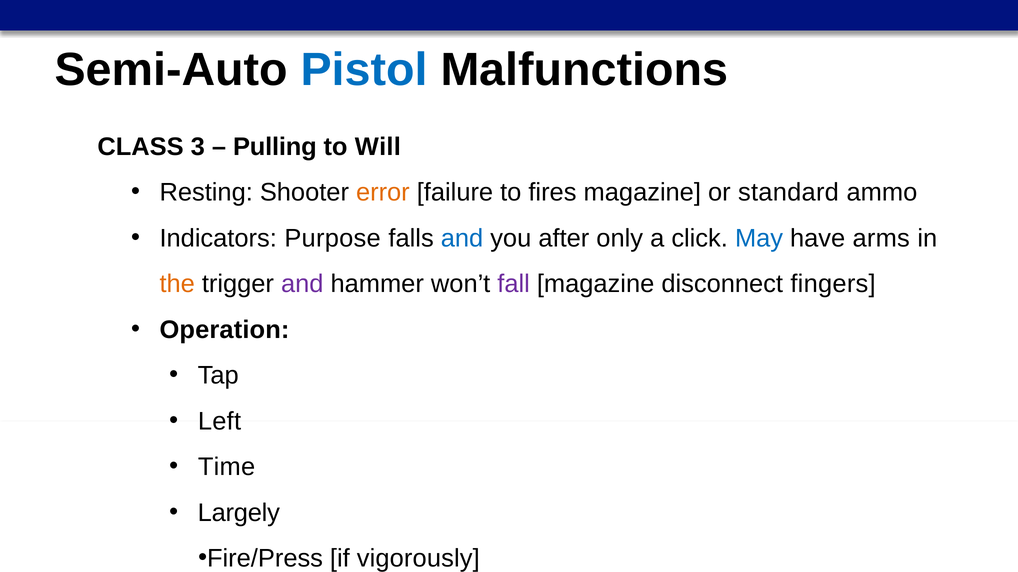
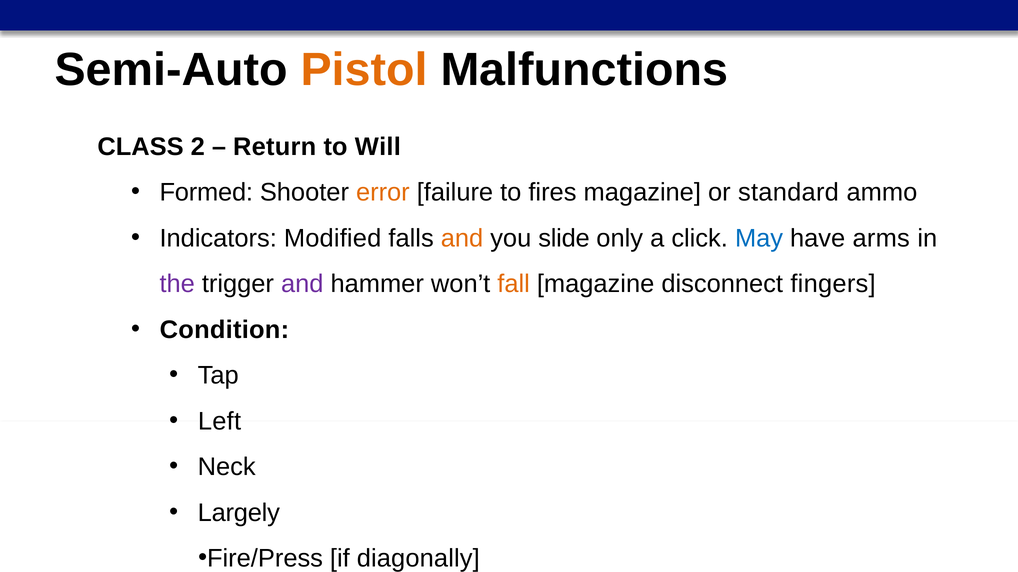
Pistol colour: blue -> orange (364, 70)
3: 3 -> 2 (198, 147)
Pulling: Pulling -> Return (275, 147)
Resting: Resting -> Formed (206, 193)
Purpose: Purpose -> Modified (333, 238)
and colour: blue -> orange (462, 238)
after: after -> slide (564, 238)
the colour: orange -> purple (177, 284)
fall colour: purple -> orange (514, 284)
Operation: Operation -> Condition (224, 330)
Time: Time -> Neck (227, 467)
vigorously: vigorously -> diagonally (418, 559)
